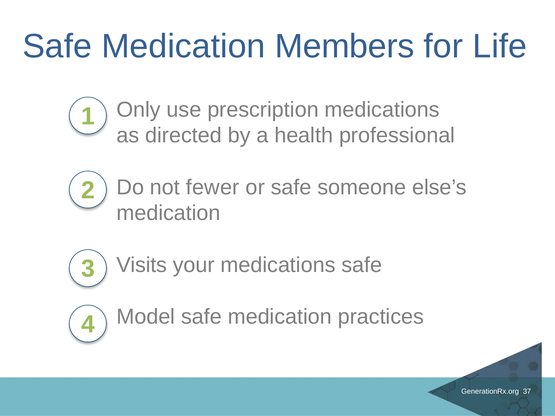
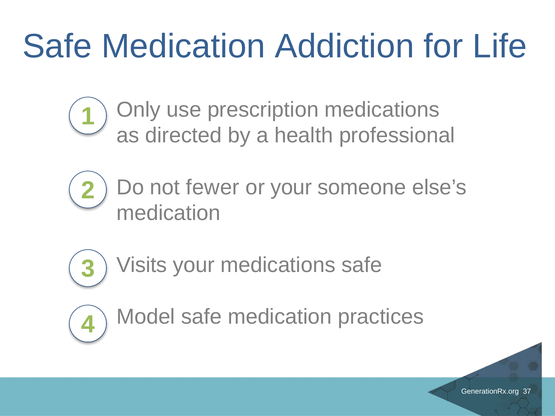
Members: Members -> Addiction (345, 46)
or safe: safe -> your (291, 187)
